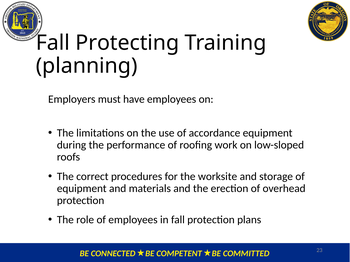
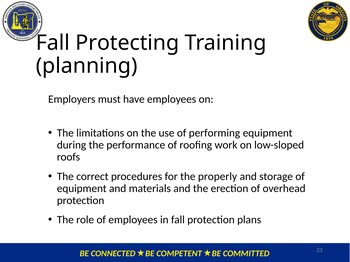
accordance: accordance -> performing (214, 133)
worksite: worksite -> properly (218, 177)
